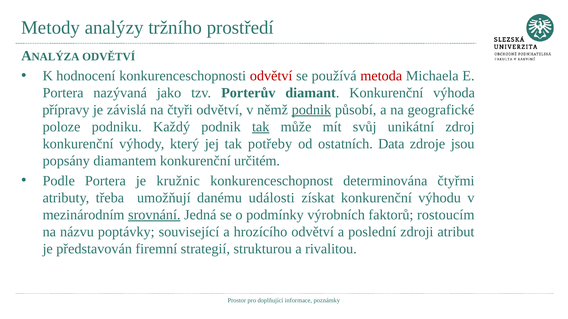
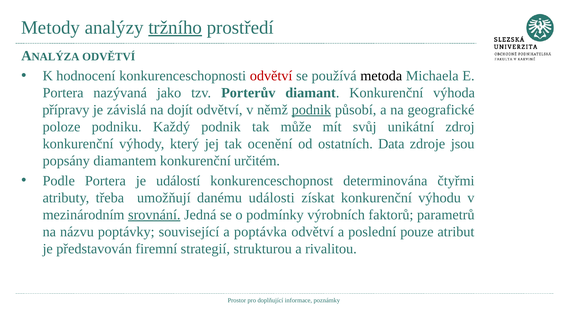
tržního underline: none -> present (175, 28)
metoda colour: red -> black (381, 76)
čtyři: čtyři -> dojít (180, 110)
tak underline: present -> none (261, 127)
potřeby: potřeby -> ocenění (270, 144)
kružnic: kružnic -> událostí (178, 181)
rostoucím: rostoucím -> parametrů (446, 215)
hrozícího: hrozícího -> poptávka (260, 232)
zdroji: zdroji -> pouze (417, 232)
